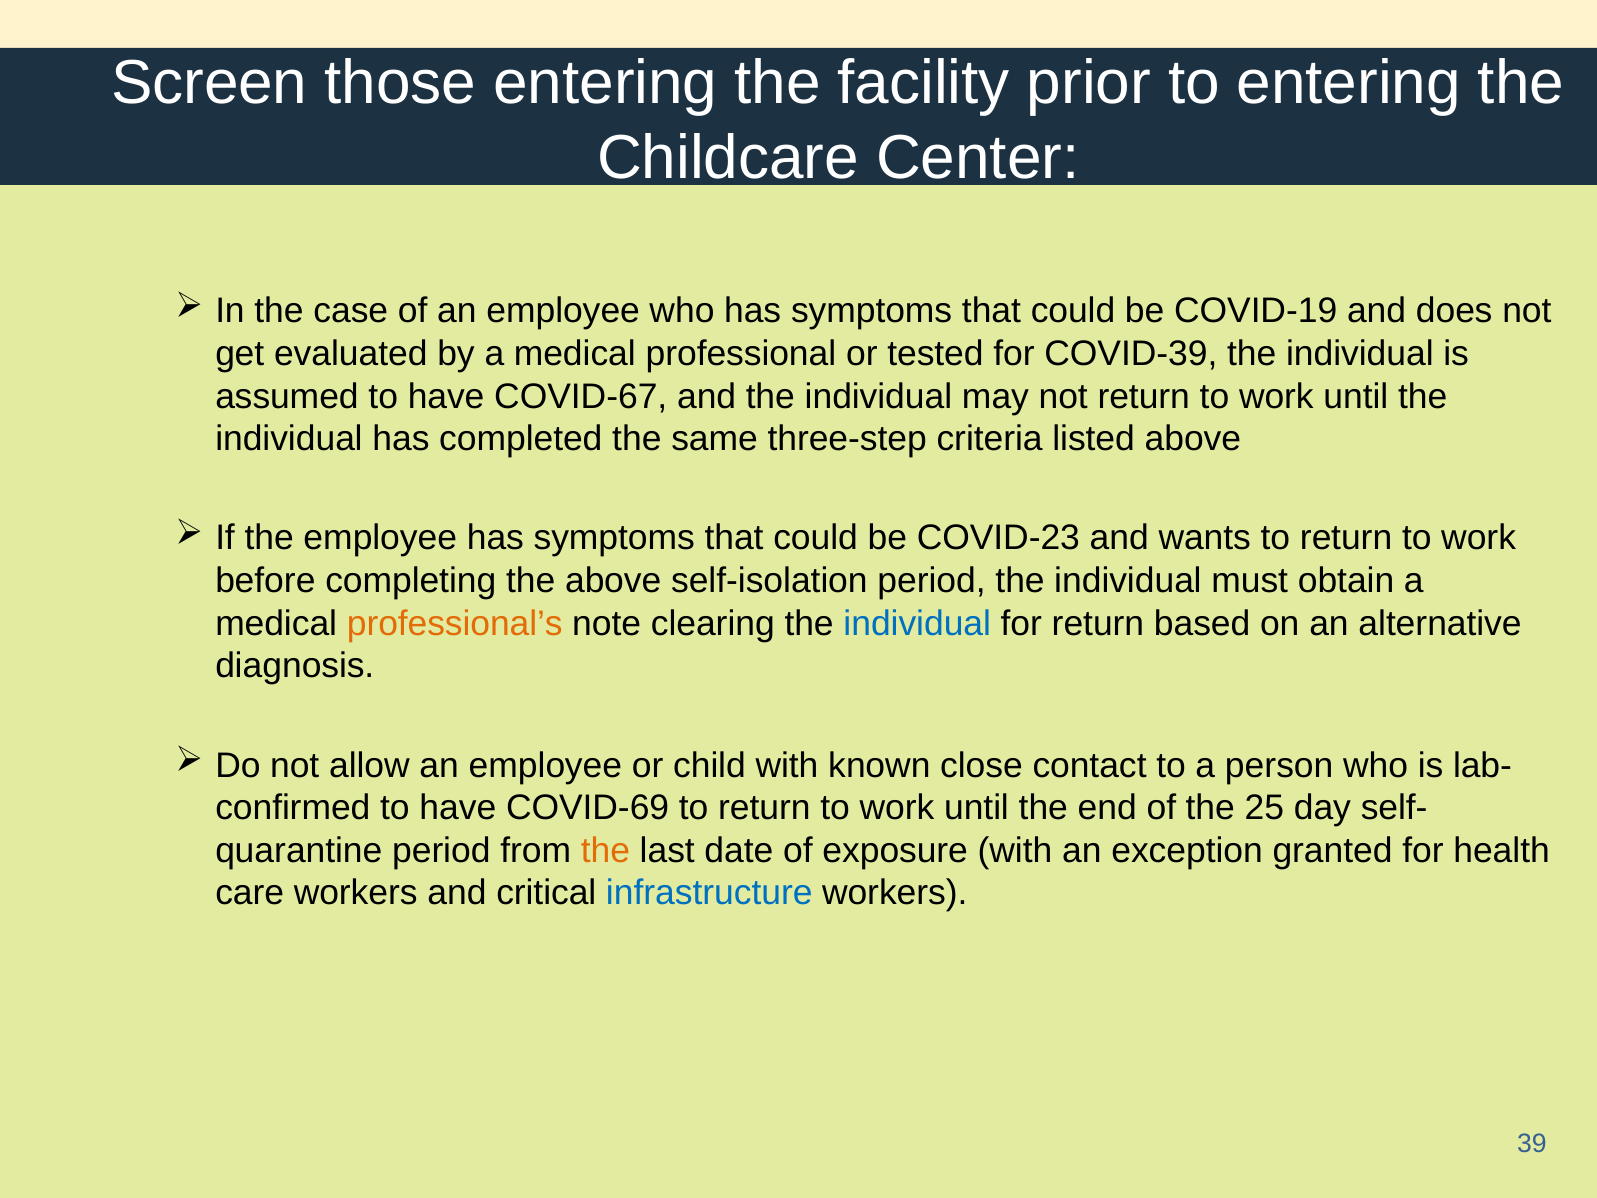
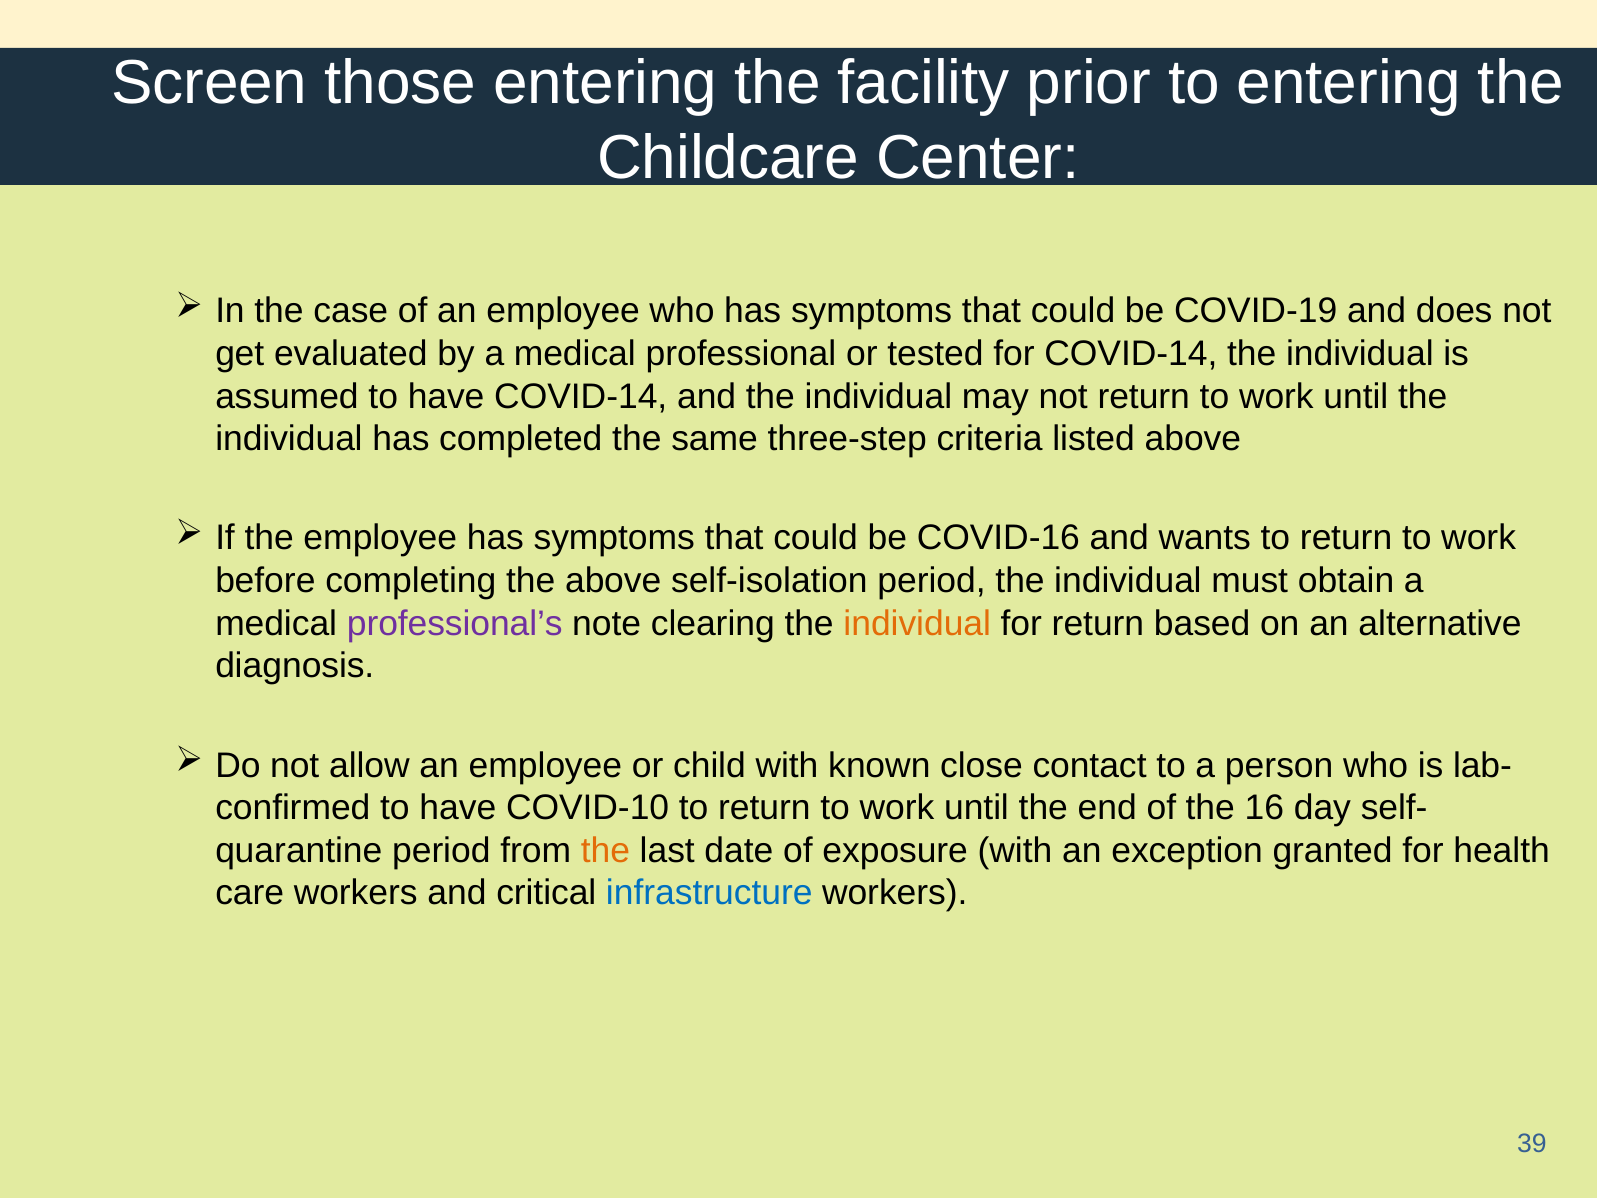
for COVID-39: COVID-39 -> COVID-14 (1131, 354)
have COVID-67: COVID-67 -> COVID-14 (581, 396)
COVID-23: COVID-23 -> COVID-16 (998, 538)
professional’s colour: orange -> purple (455, 623)
individual colour: blue -> orange (917, 623)
COVID-69: COVID-69 -> COVID-10 (588, 808)
25: 25 -> 16 (1264, 808)
